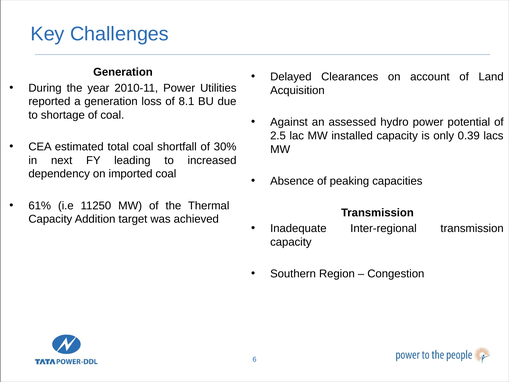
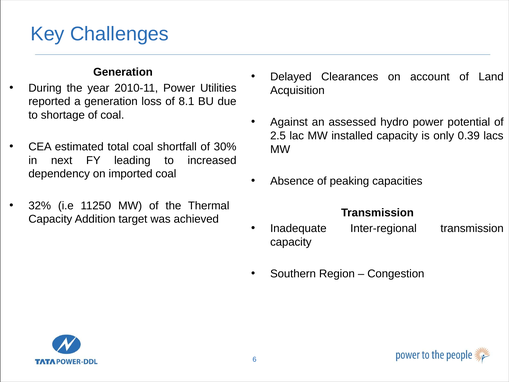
61%: 61% -> 32% (40, 205)
